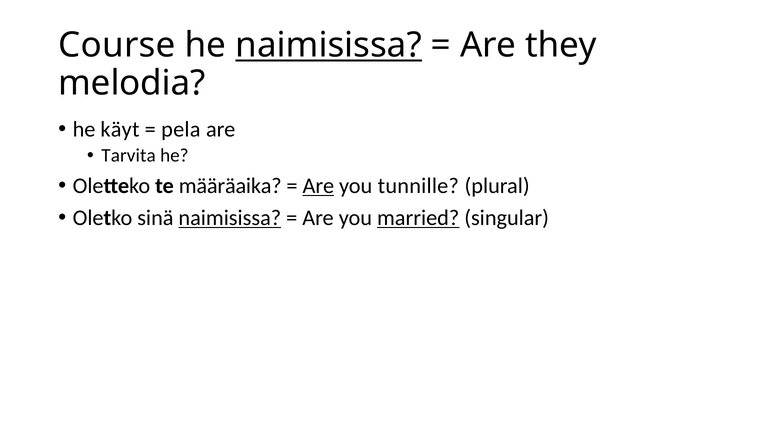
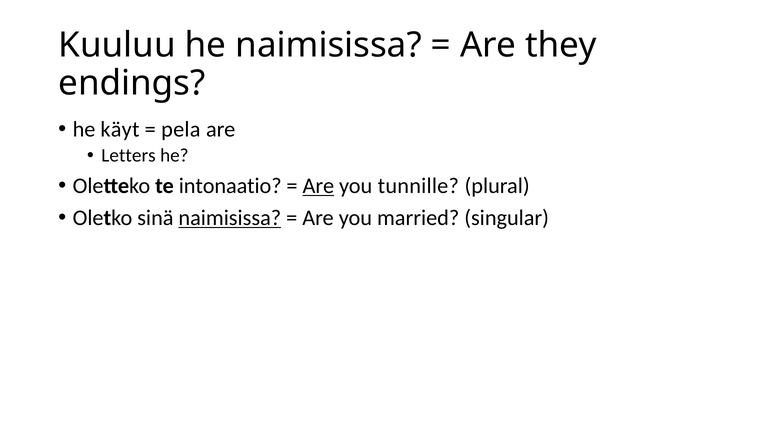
Course: Course -> Kuuluu (117, 45)
naimisissa underline: present -> none (329, 45)
melodia: melodia -> endings (132, 83)
Tarvita: Tarvita -> Letters (129, 156)
määräaika: määräaika -> intonaatio (230, 186)
married underline: present -> none (418, 218)
